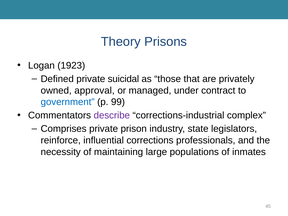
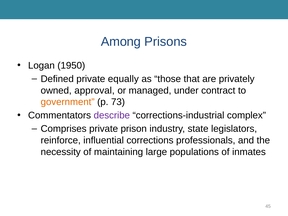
Theory: Theory -> Among (121, 42)
1923: 1923 -> 1950 (71, 65)
suicidal: suicidal -> equally (123, 79)
government colour: blue -> orange (68, 102)
99: 99 -> 73 (118, 102)
